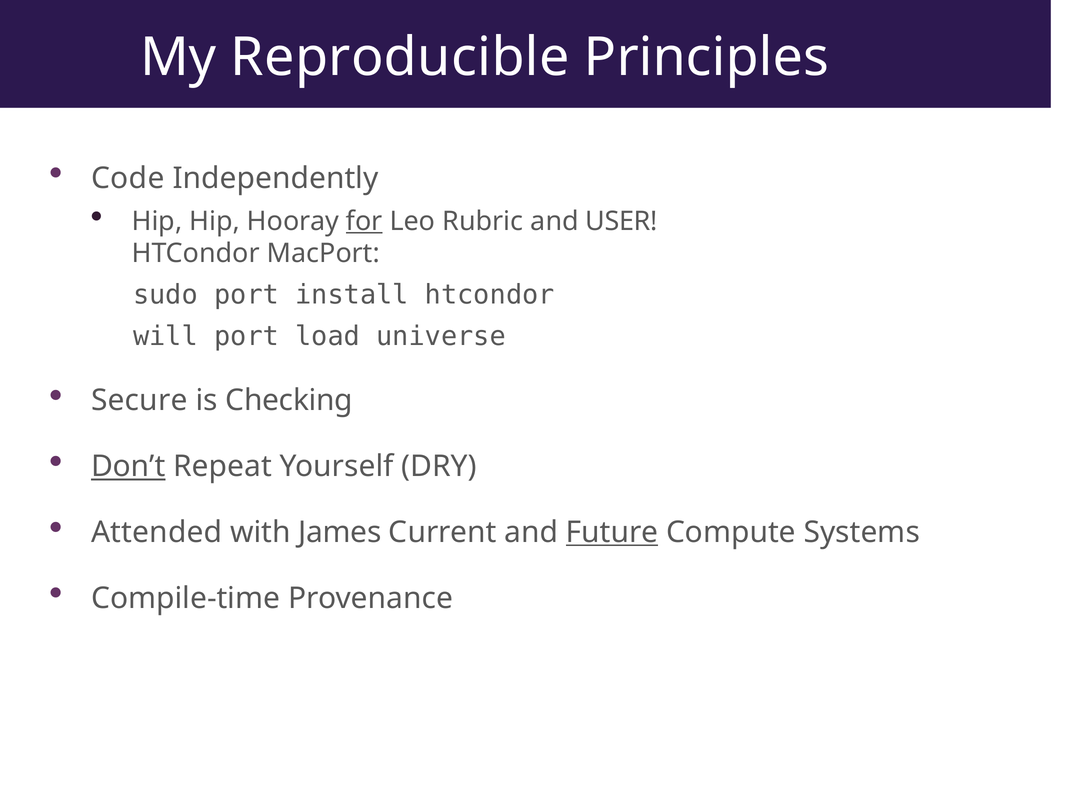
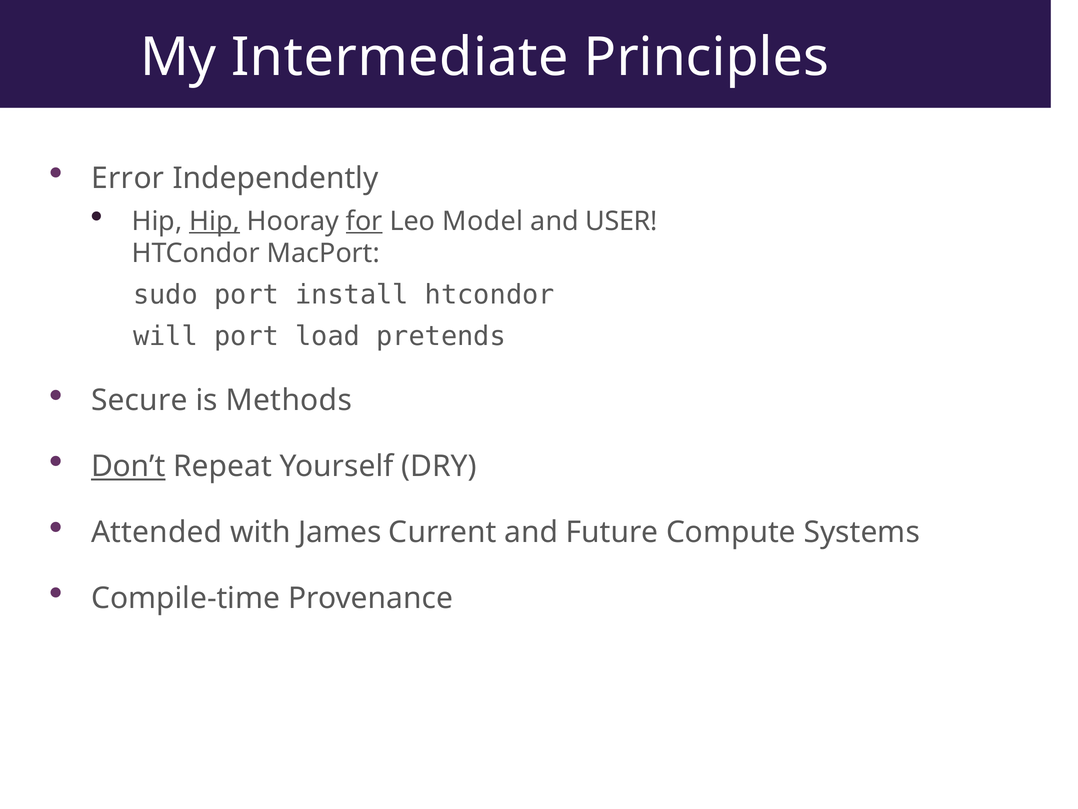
Reproducible: Reproducible -> Intermediate (400, 58)
Code: Code -> Error (128, 178)
Hip underline: none -> present (215, 221)
Rubric: Rubric -> Model (483, 221)
universe: universe -> pretends (441, 336)
Checking: Checking -> Methods (289, 400)
Future underline: present -> none (612, 532)
